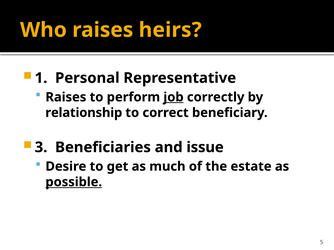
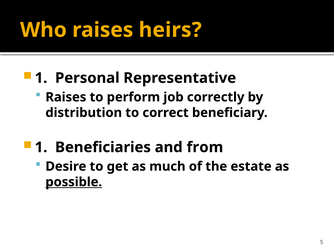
job underline: present -> none (173, 97)
relationship: relationship -> distribution (84, 113)
3: 3 -> 1 (41, 148)
issue: issue -> from (205, 148)
